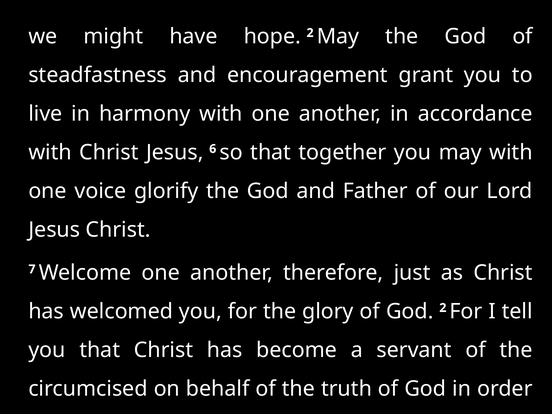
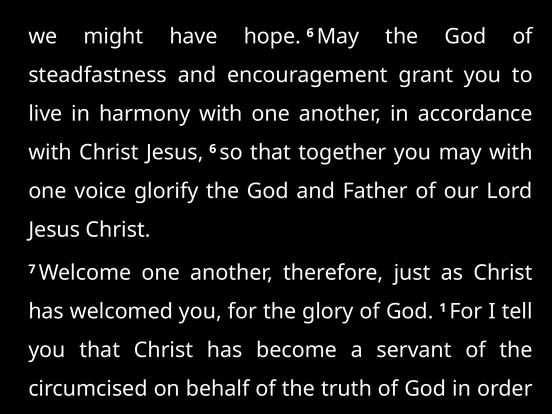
hope 2: 2 -> 6 (310, 33)
God 2: 2 -> 1 (443, 308)
